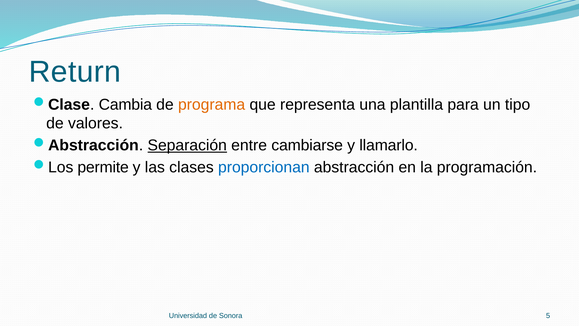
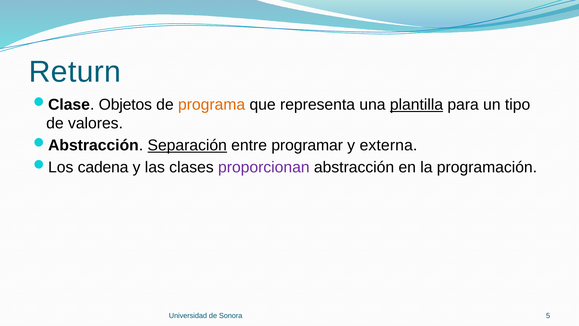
Cambia: Cambia -> Objetos (125, 105)
plantilla underline: none -> present (416, 105)
cambiarse: cambiarse -> programar (307, 145)
llamarlo: llamarlo -> externa (388, 145)
permite: permite -> cadena (103, 167)
proporcionan colour: blue -> purple (264, 167)
